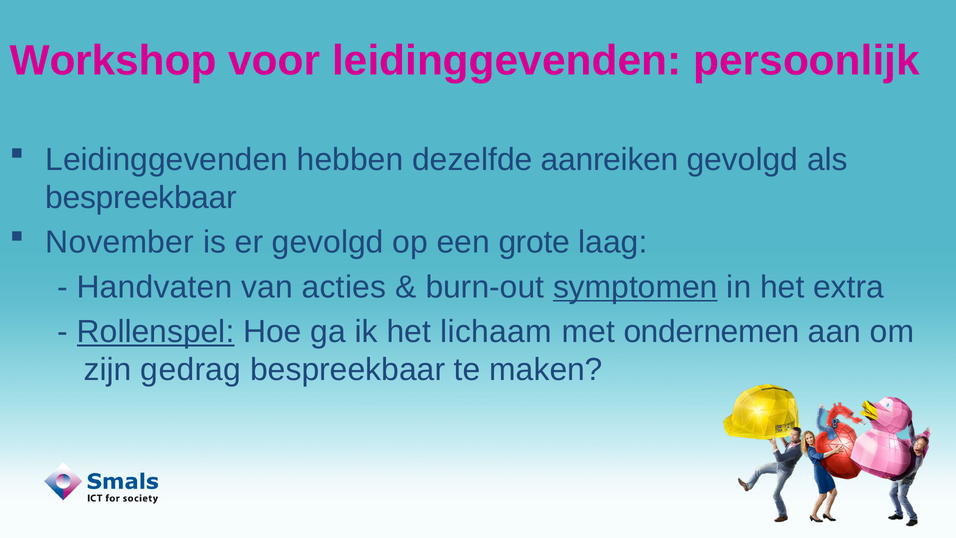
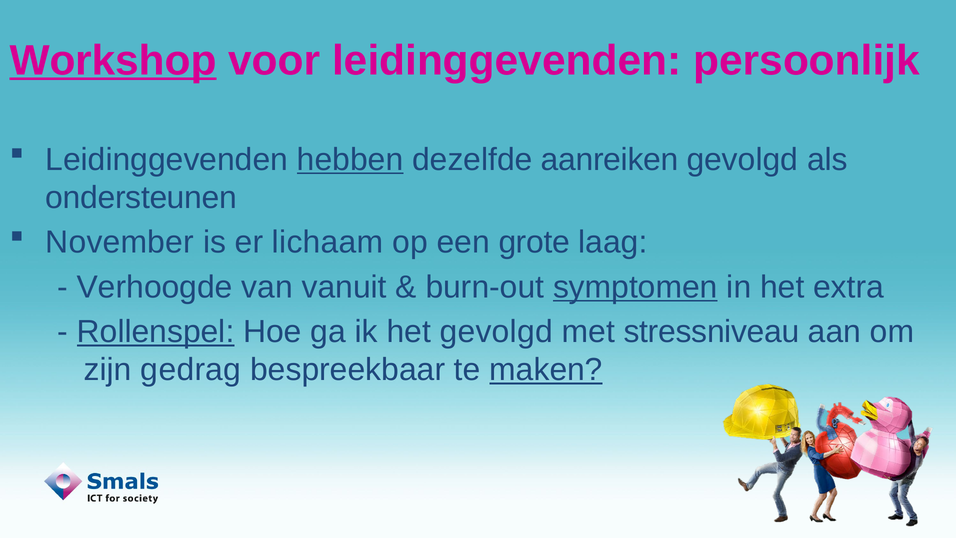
Workshop underline: none -> present (113, 61)
hebben underline: none -> present (350, 159)
bespreekbaar: bespreekbaar -> ondersteunen (141, 198)
er gevolgd: gevolgd -> lichaam (328, 242)
Handvaten: Handvaten -> Verhoogde (155, 287)
acties: acties -> vanuit (344, 287)
het lichaam: lichaam -> gevolgd (496, 332)
ondernemen: ondernemen -> stressniveau (712, 332)
maken underline: none -> present (546, 370)
